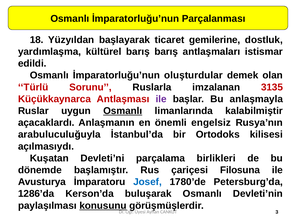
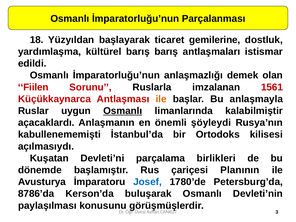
oluşturdular: oluşturdular -> anlaşmazlığı (193, 75)
Türlü: Türlü -> Fiilen (33, 87)
3135: 3135 -> 1561 (272, 87)
ile colour: purple -> orange (161, 99)
engelsiz: engelsiz -> şöyleydi (211, 123)
arabuluculuğuyla: arabuluculuğuyla -> kabullenememişti (59, 135)
Filosuna: Filosuna -> Planının (240, 170)
1286’da: 1286’da -> 8786’da (36, 194)
konusunu underline: present -> none (103, 206)
